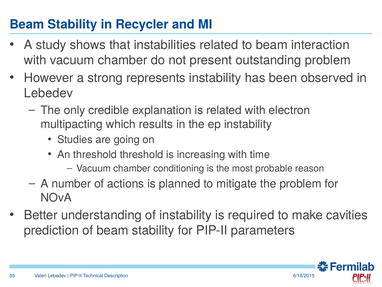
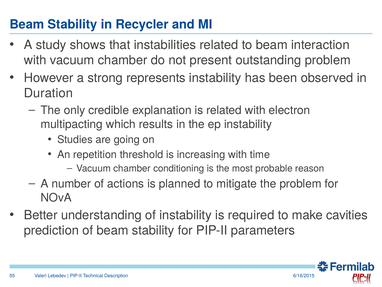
Lebedev: Lebedev -> Duration (48, 93)
An threshold: threshold -> repetition (95, 154)
